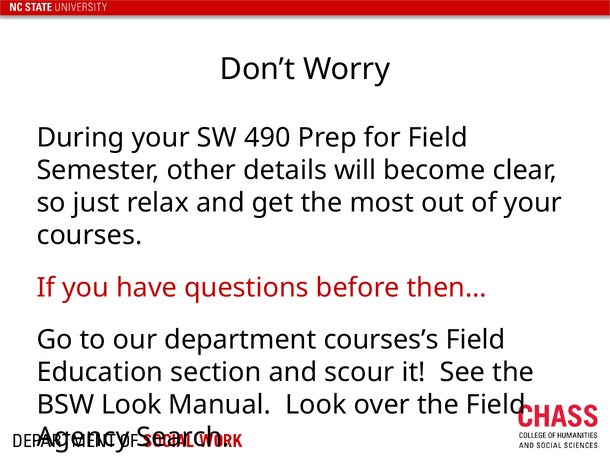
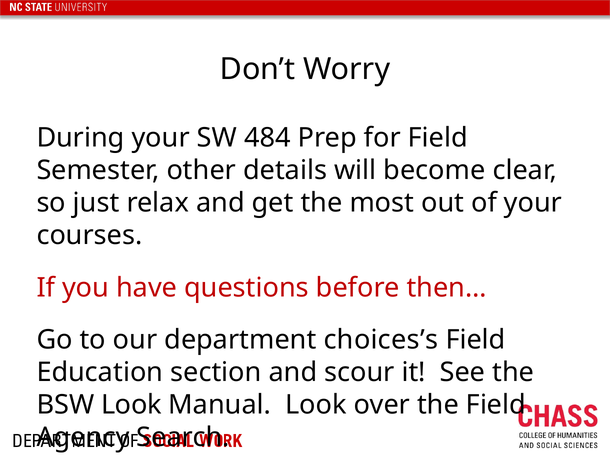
490: 490 -> 484 (267, 138)
courses’s: courses’s -> choices’s (381, 340)
